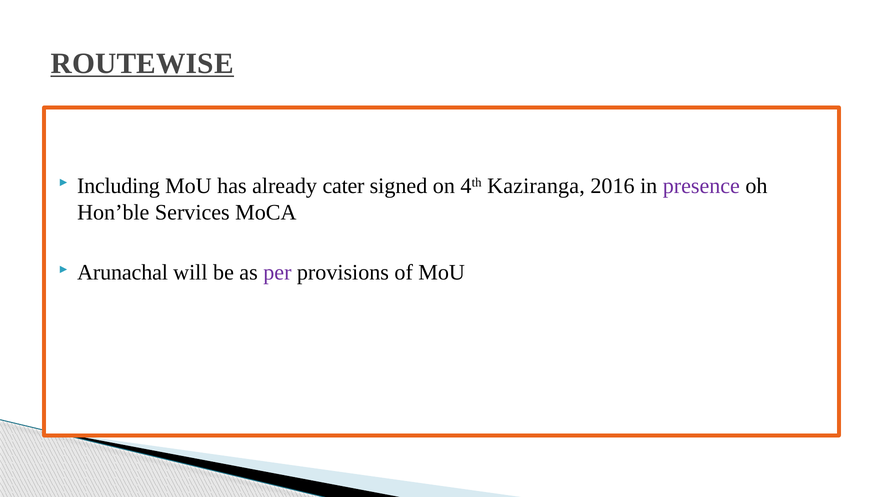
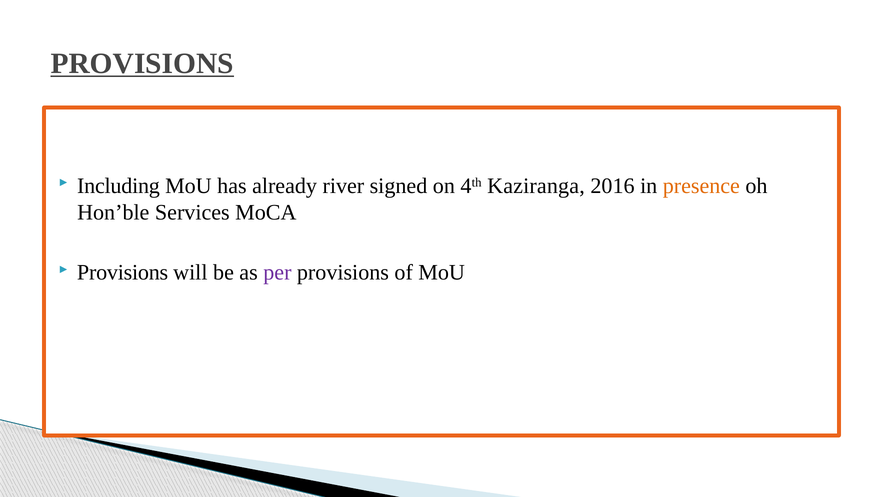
ROUTEWISE: ROUTEWISE -> PROVISIONS (142, 63)
cater: cater -> river (343, 186)
presence colour: purple -> orange (701, 186)
Arunachal: Arunachal -> Provisions (123, 272)
